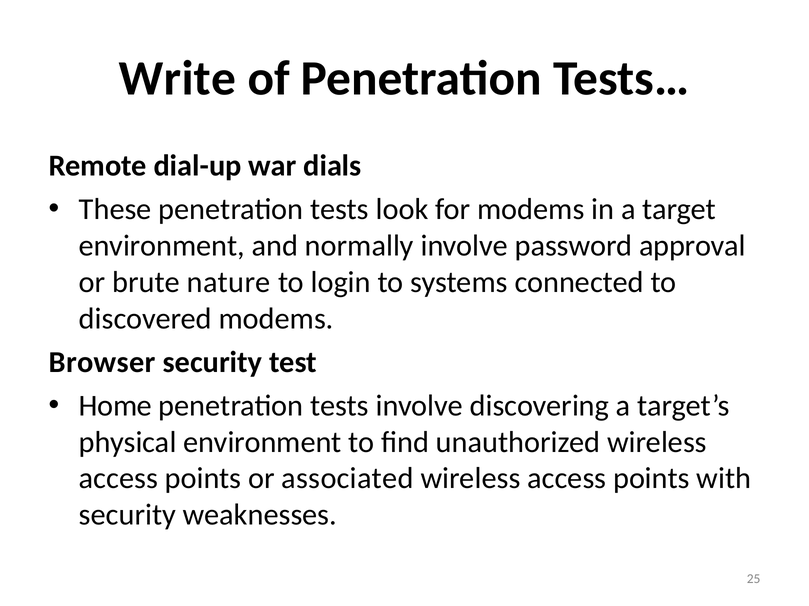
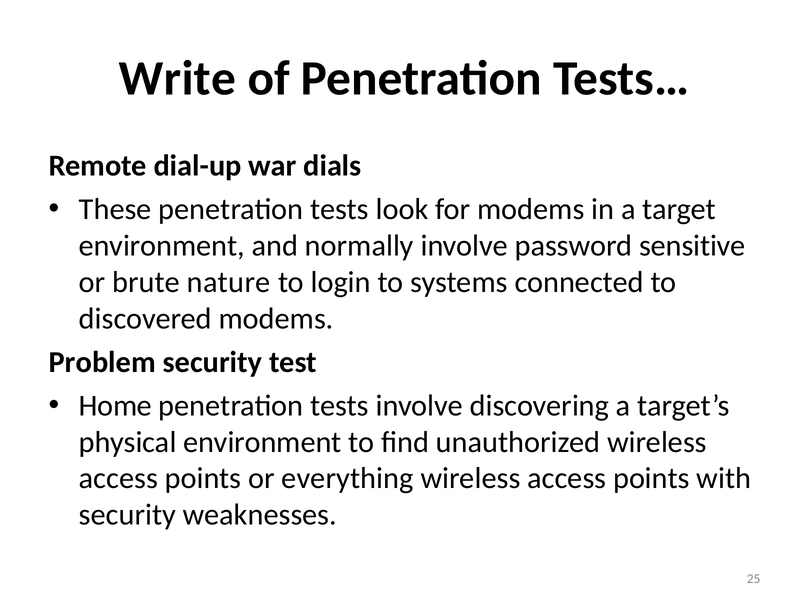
approval: approval -> sensitive (692, 246)
Browser: Browser -> Problem (102, 363)
associated: associated -> everything (348, 479)
